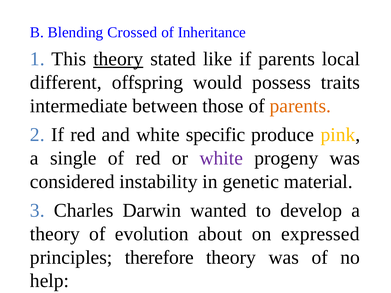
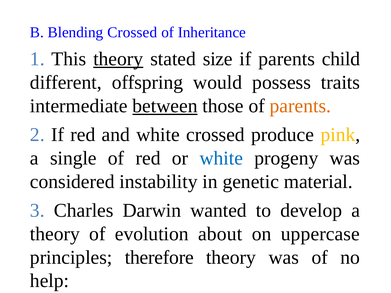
like: like -> size (218, 59)
local: local -> child (341, 59)
between underline: none -> present (165, 106)
white specific: specific -> crossed (215, 135)
white colour: purple -> blue (221, 158)
expressed: expressed -> uppercase (320, 234)
